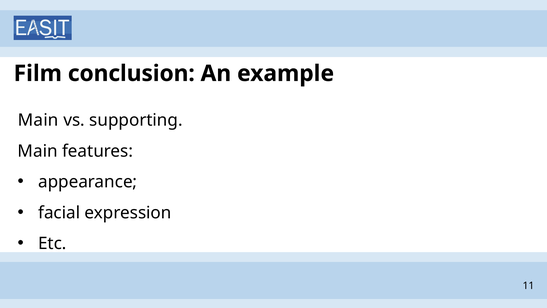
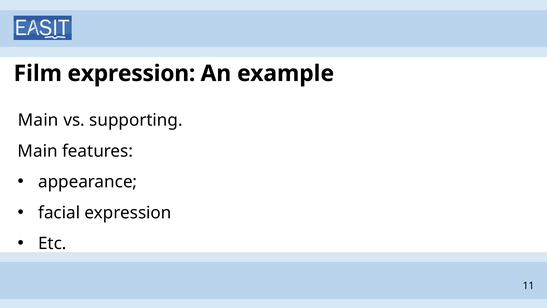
Film conclusion: conclusion -> expression (131, 73)
